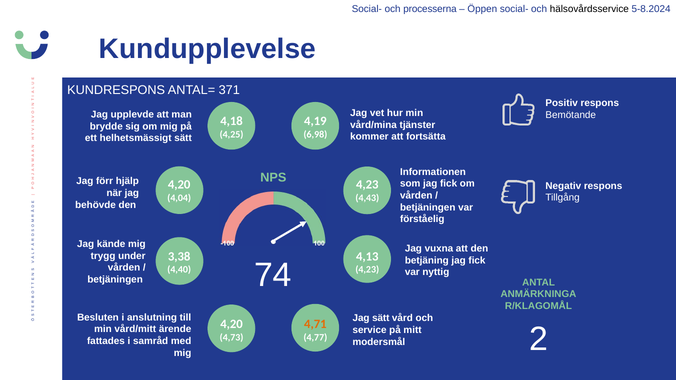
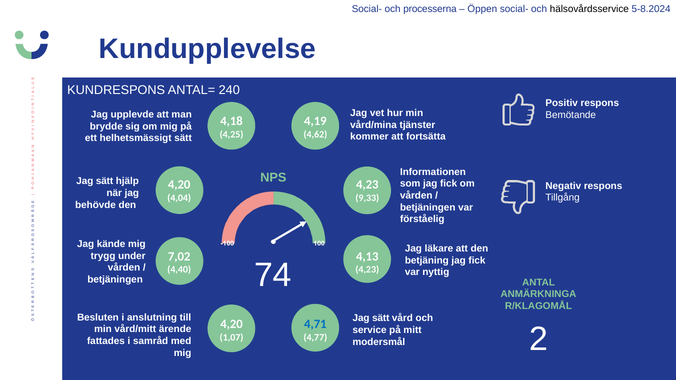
371: 371 -> 240 (229, 90)
6,98: 6,98 -> 4,62 (315, 135)
förr: förr -> sätt (105, 181)
4,43: 4,43 -> 9,33 (367, 198)
vuxna: vuxna -> läkare (439, 249)
3,38: 3,38 -> 7,02 (179, 257)
4,71 colour: orange -> blue (315, 324)
4,73: 4,73 -> 1,07 (232, 338)
